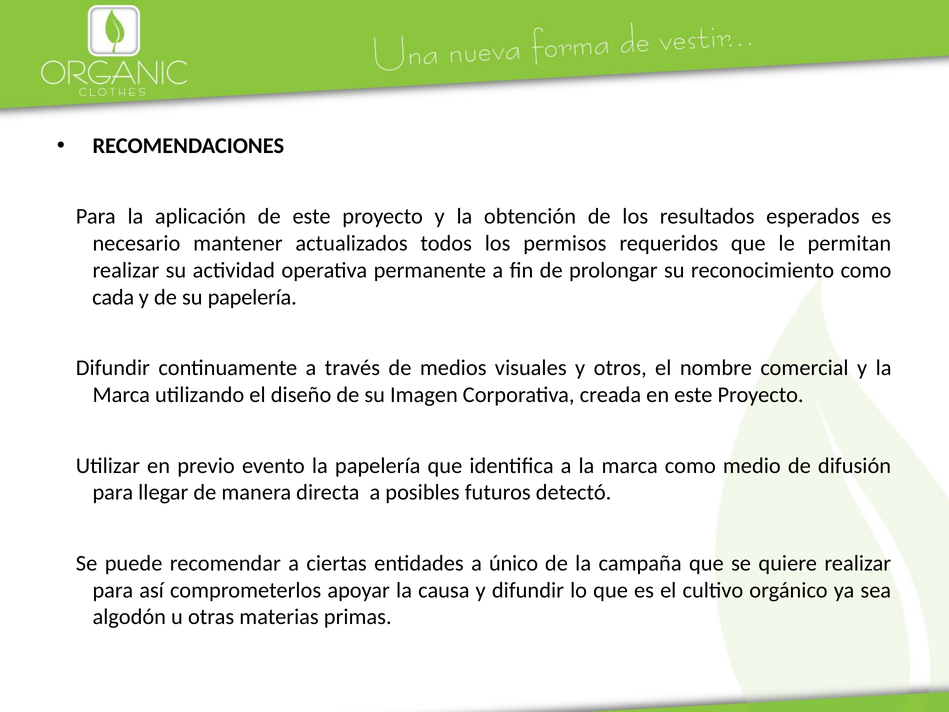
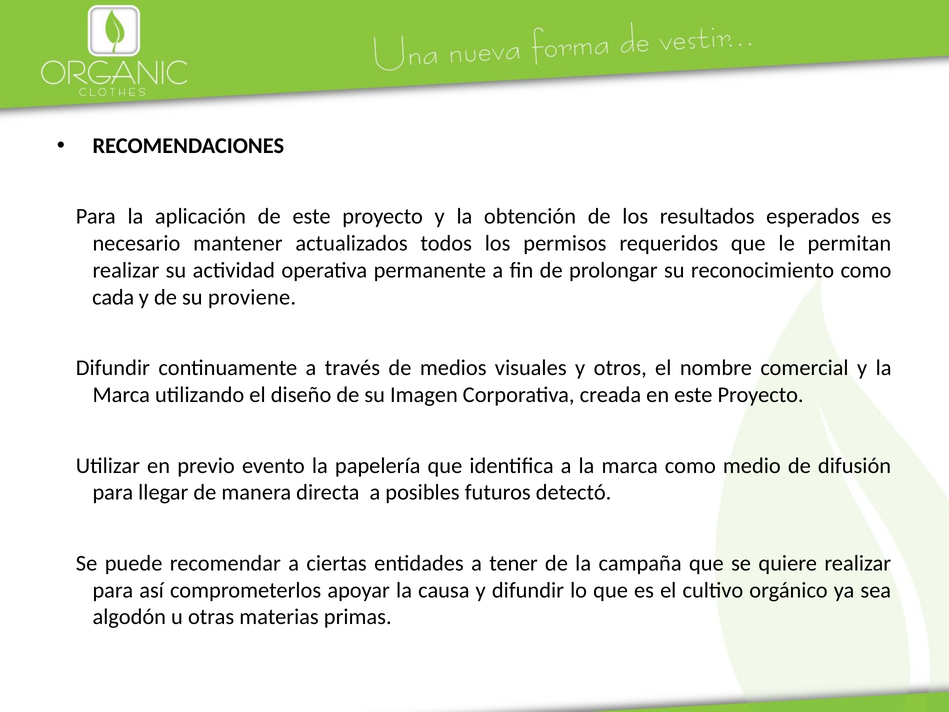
su papelería: papelería -> proviene (252, 297)
único: único -> tener (514, 563)
